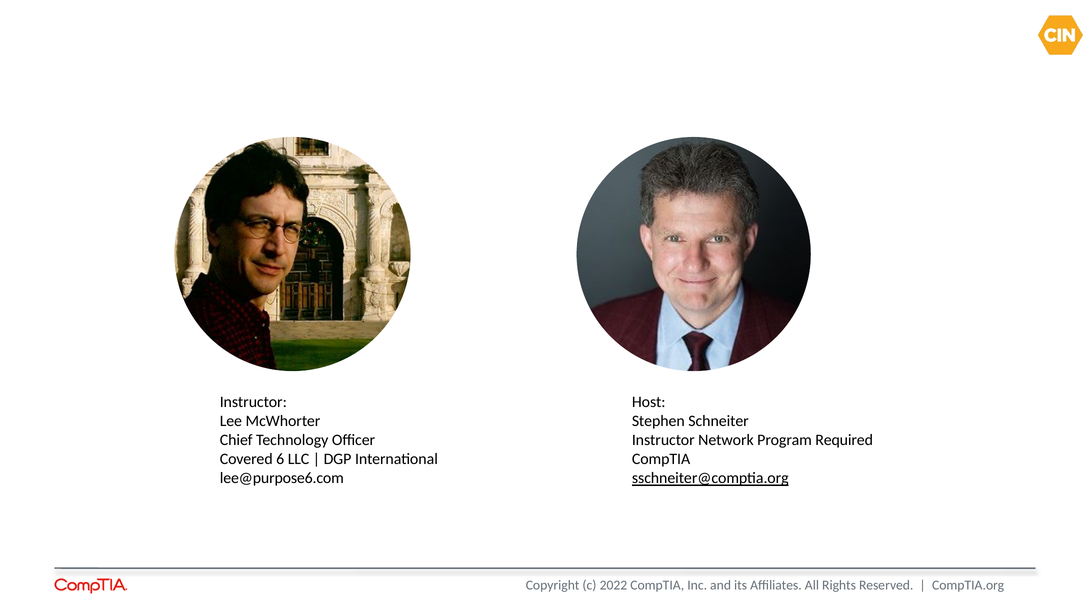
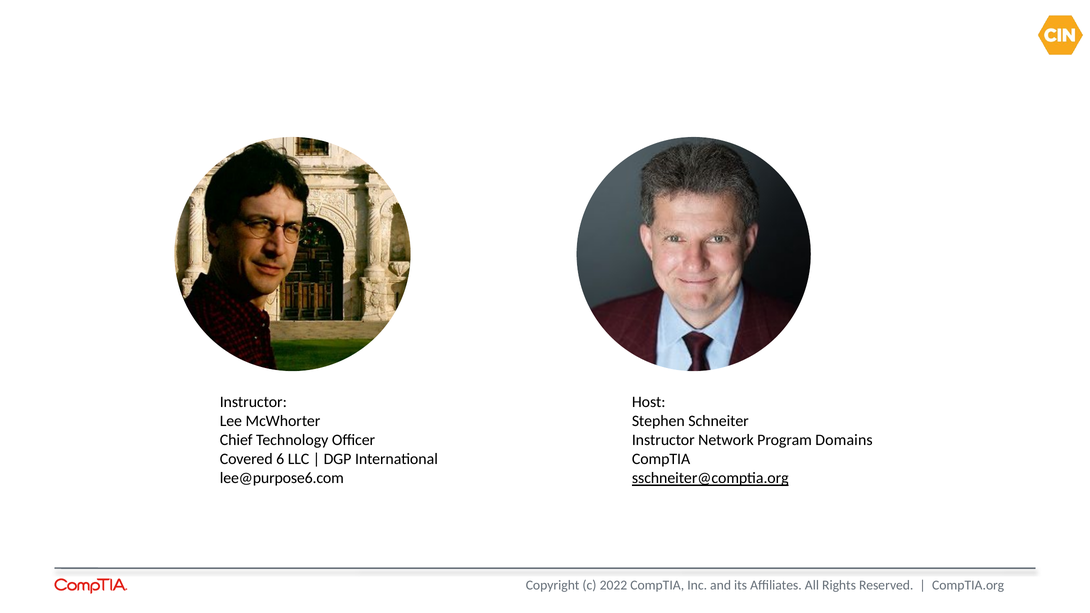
Required: Required -> Domains (844, 440)
